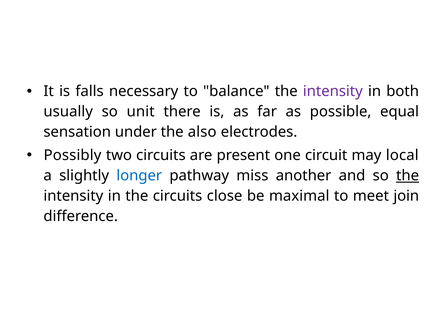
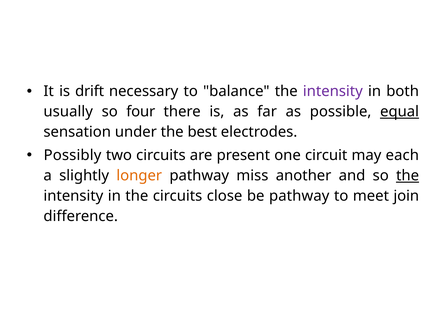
falls: falls -> drift (90, 91)
unit: unit -> four (141, 112)
equal underline: none -> present (400, 112)
also: also -> best (202, 132)
local: local -> each (402, 155)
longer colour: blue -> orange (139, 175)
be maximal: maximal -> pathway (299, 196)
